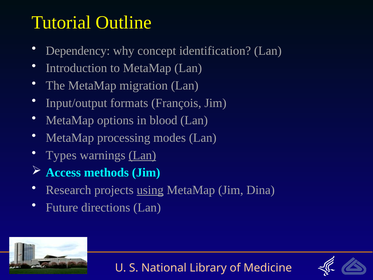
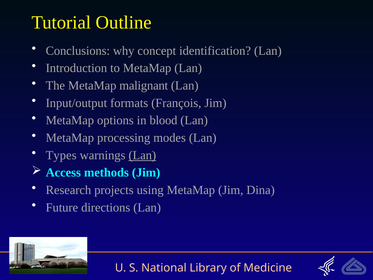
Dependency: Dependency -> Conclusions (78, 51)
migration: migration -> malignant (144, 85)
using underline: present -> none (150, 190)
